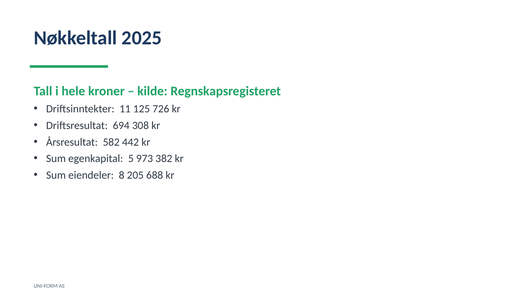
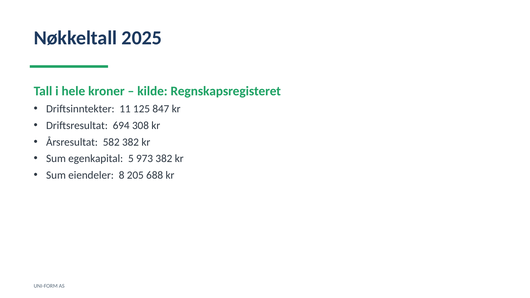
726: 726 -> 847 (161, 109)
582 442: 442 -> 382 (131, 142)
